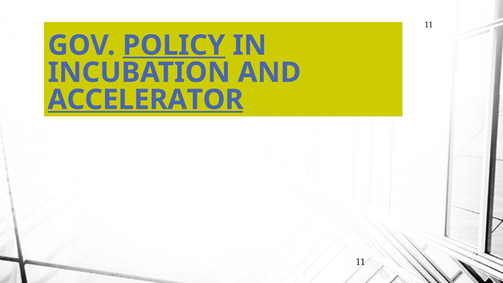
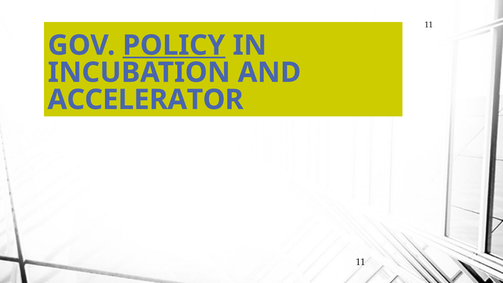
ACCELERATOR underline: present -> none (145, 100)
